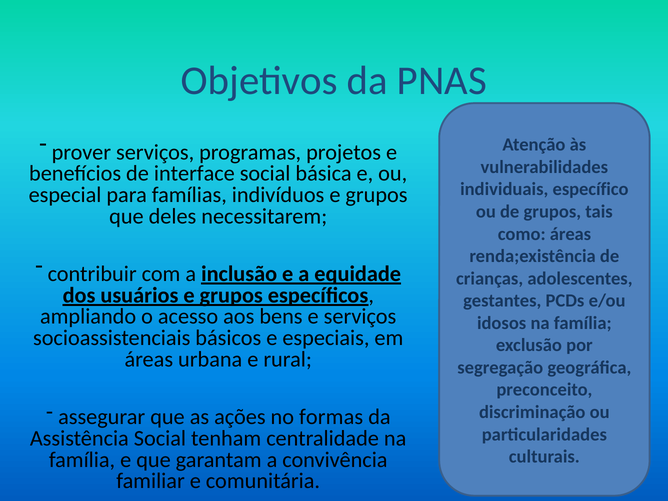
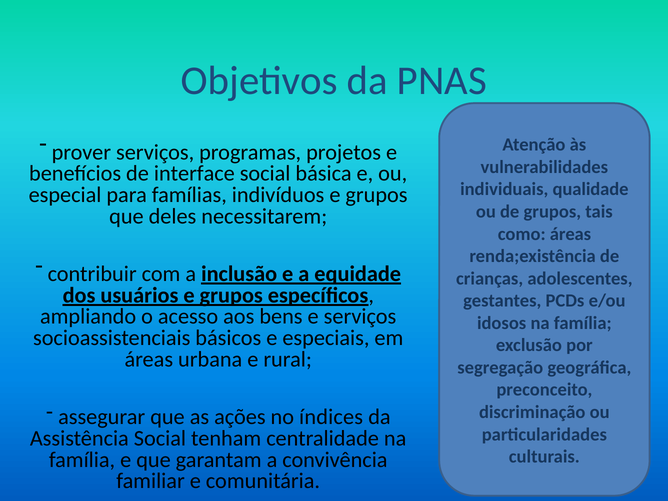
específico: específico -> qualidade (591, 189)
formas: formas -> índices (331, 417)
